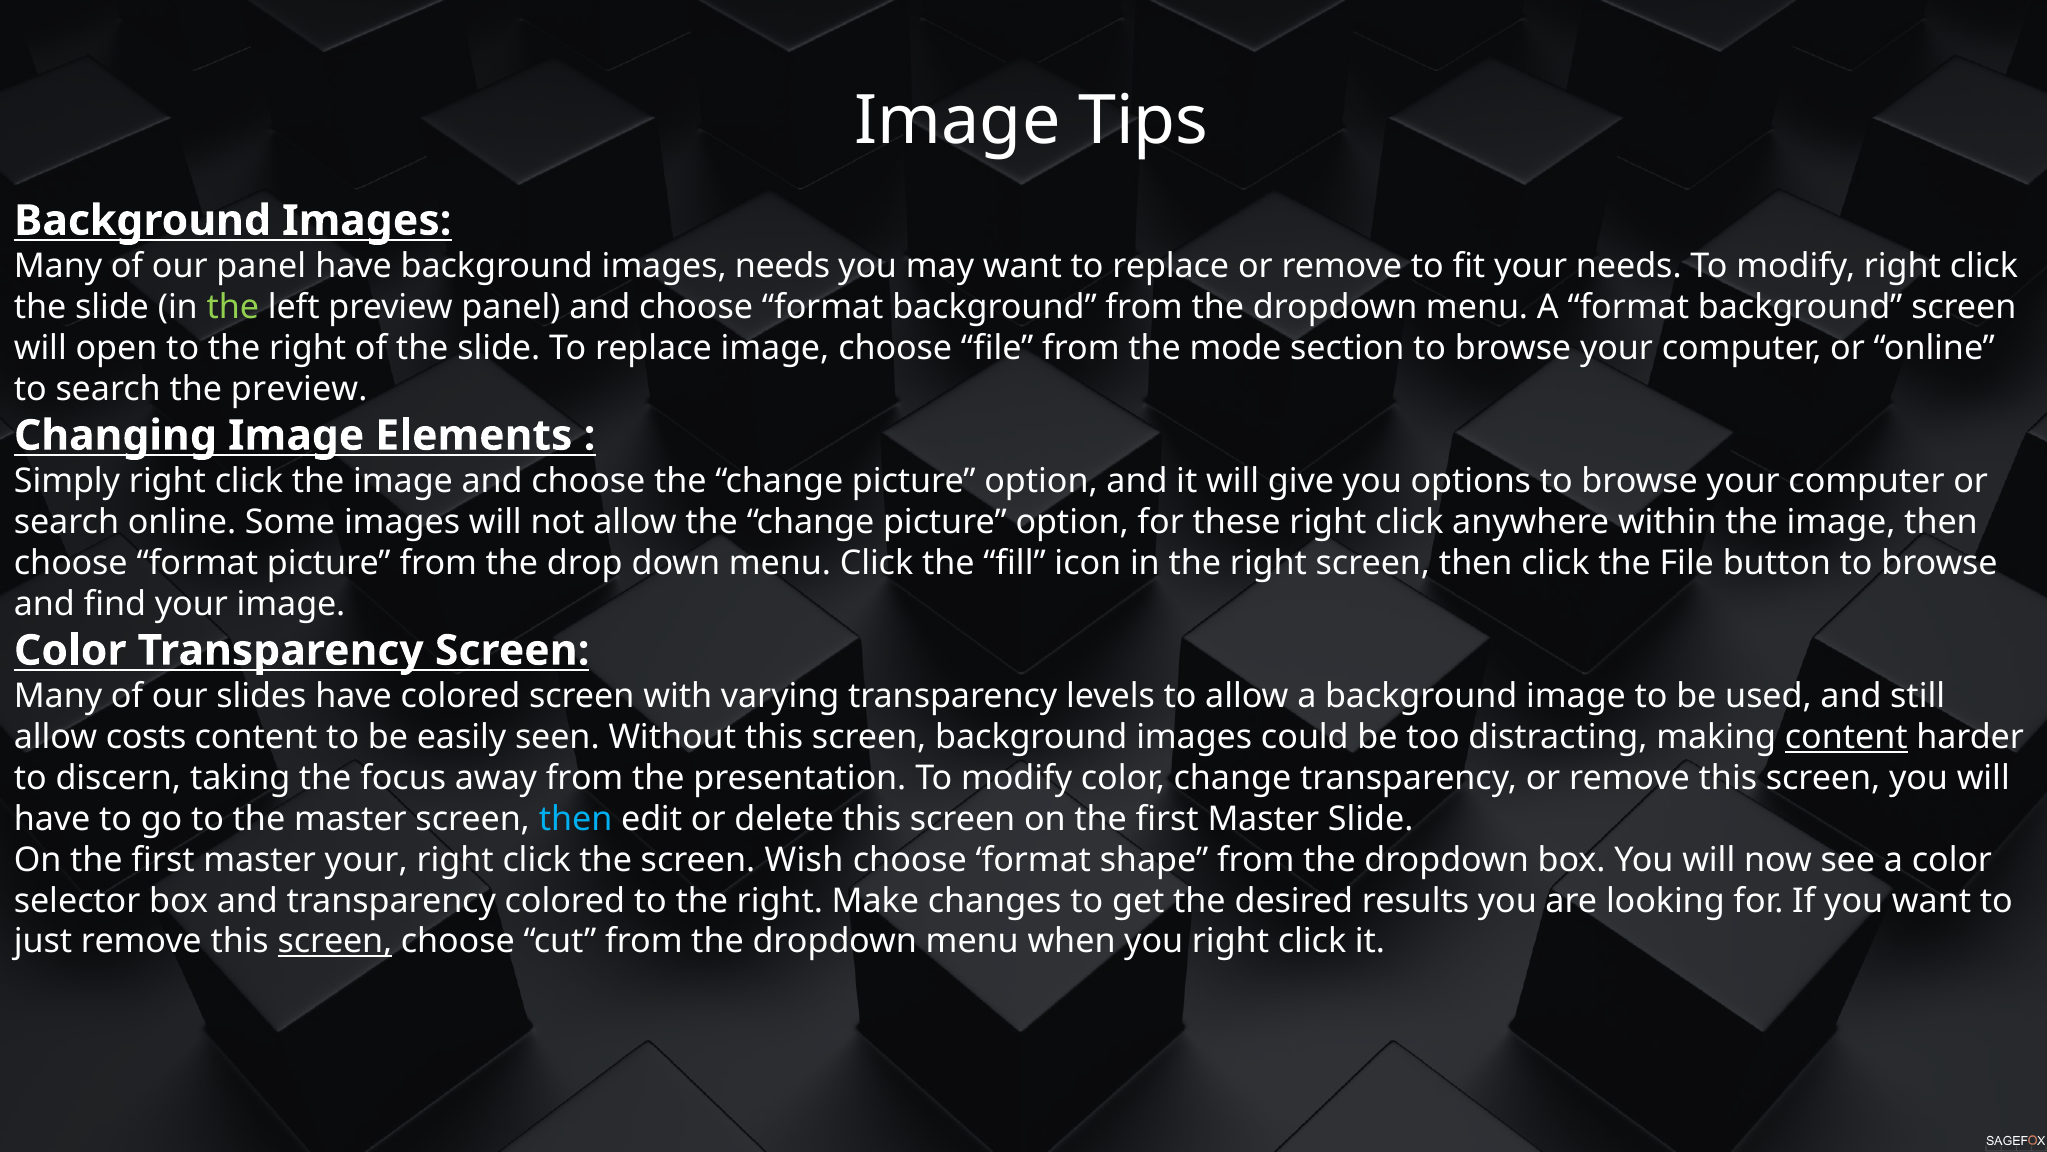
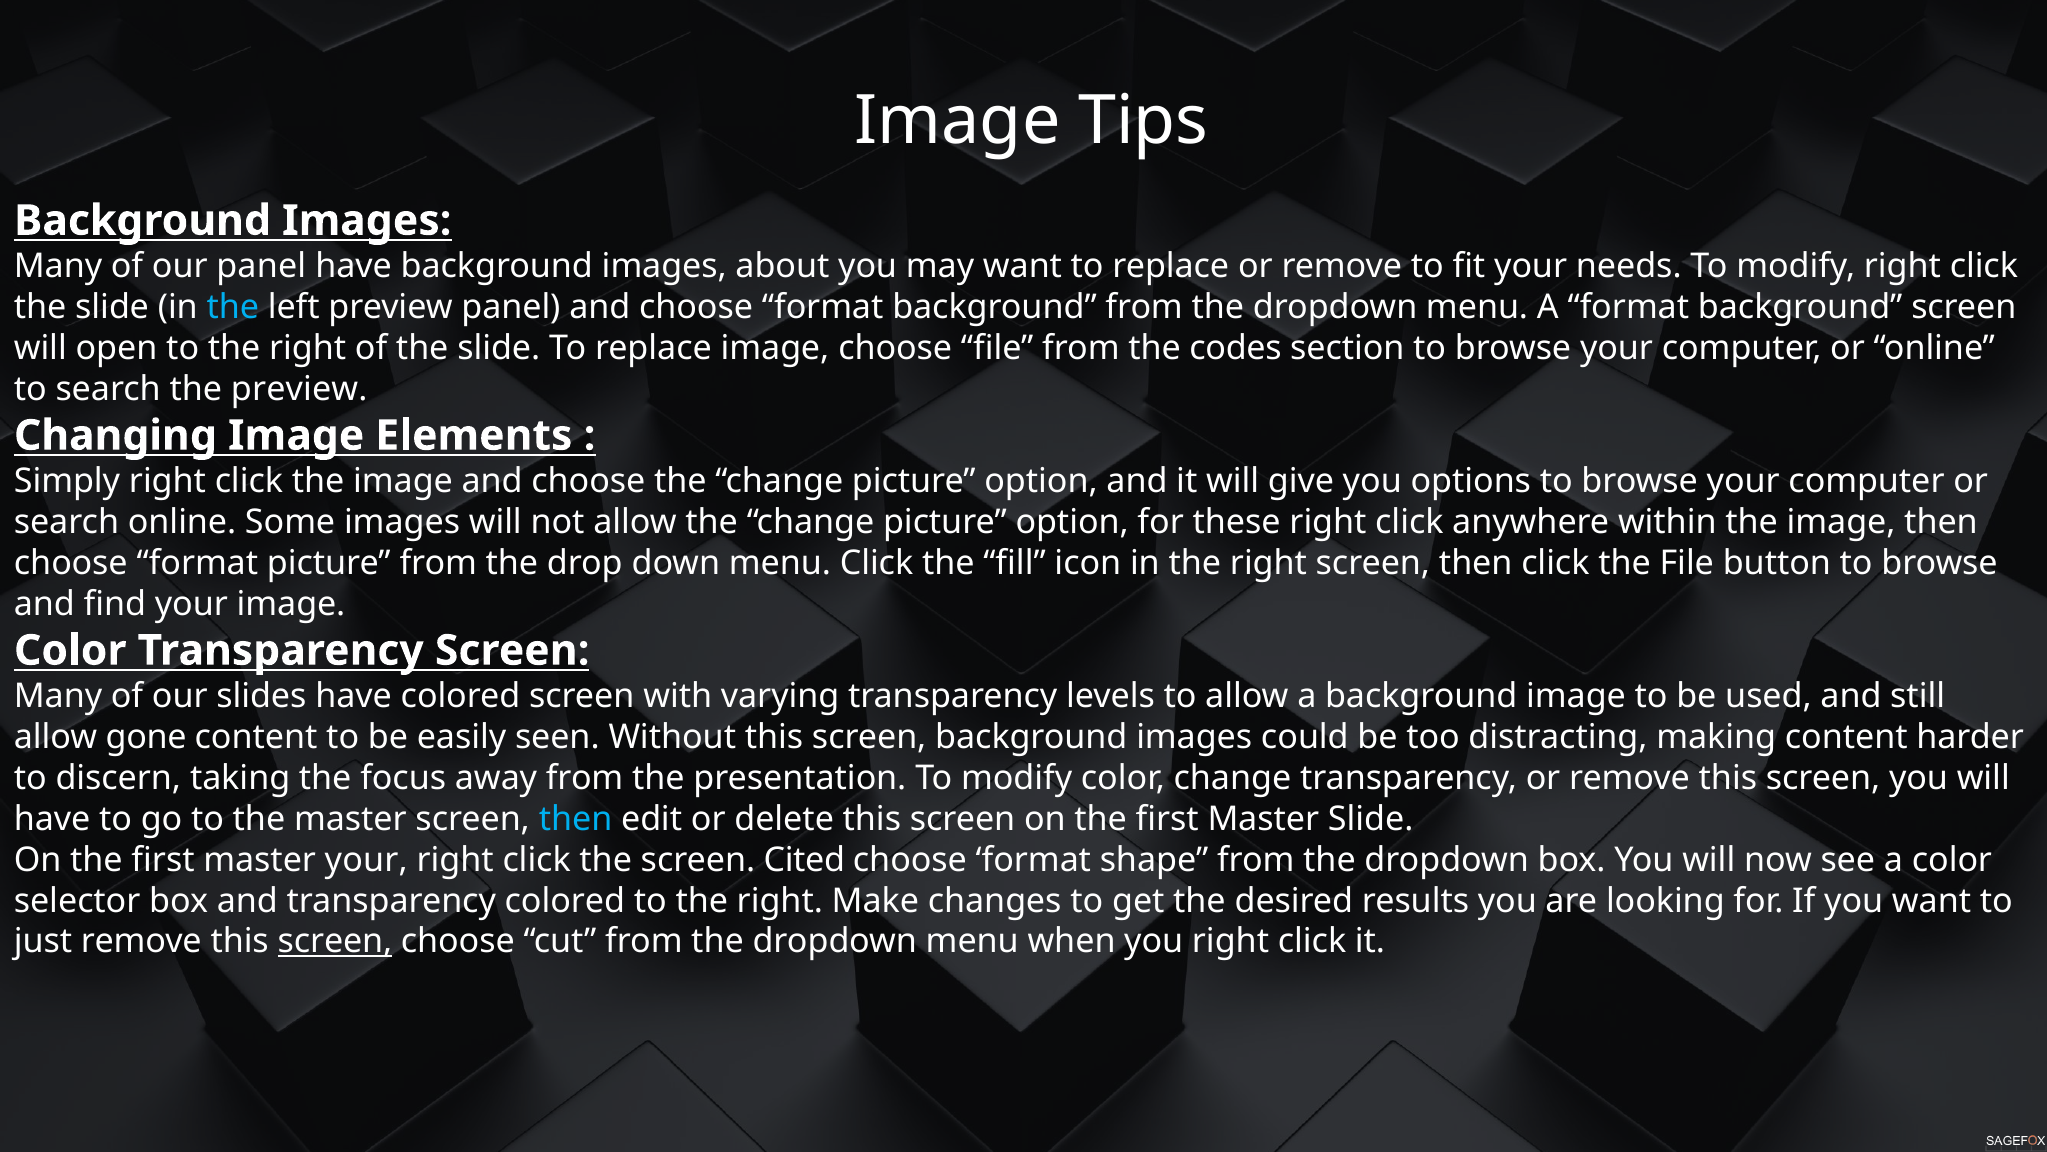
images needs: needs -> about (782, 266)
the colour: light green -> light blue (233, 307)
mode: mode -> codes (1236, 348)
costs: costs -> gone (146, 737)
content underline: present -> none (1846, 737)
Wish: Wish -> Cited (804, 859)
